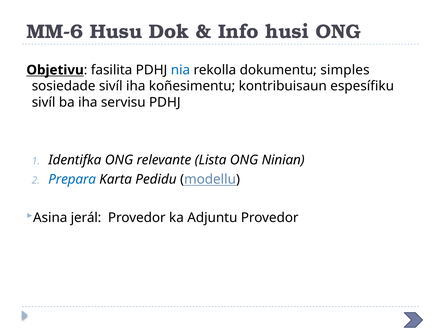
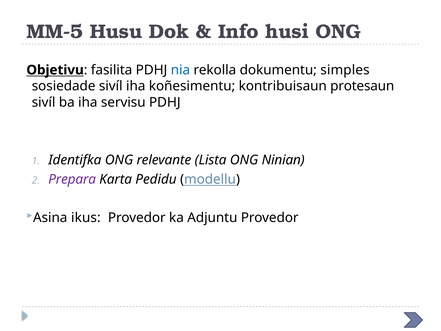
MM-6: MM-6 -> MM-5 (55, 32)
espesífiku: espesífiku -> protesaun (362, 86)
Prepara colour: blue -> purple (72, 179)
jerál: jerál -> ikus (86, 217)
